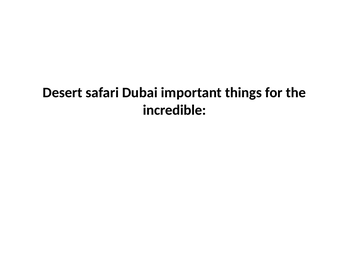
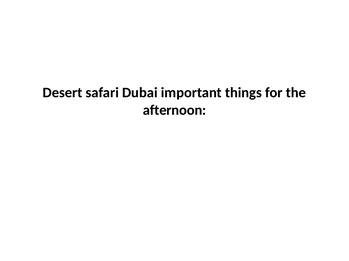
incredible: incredible -> afternoon (175, 110)
